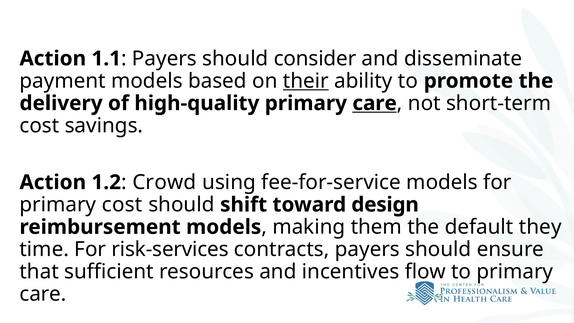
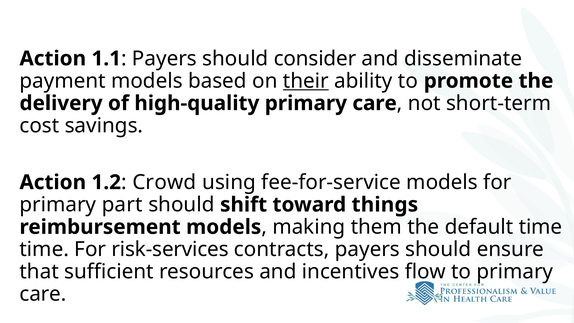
care underline: present -> none (375, 103)
primary cost: cost -> part (122, 205)
design: design -> things (385, 205)
default they: they -> time (540, 227)
